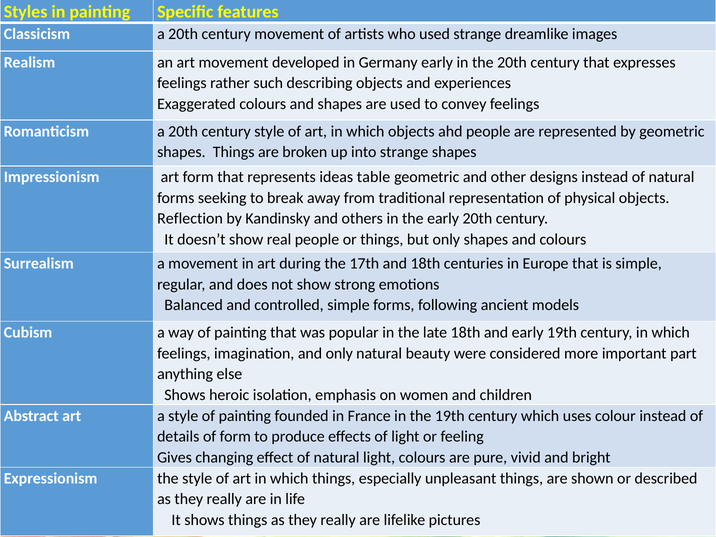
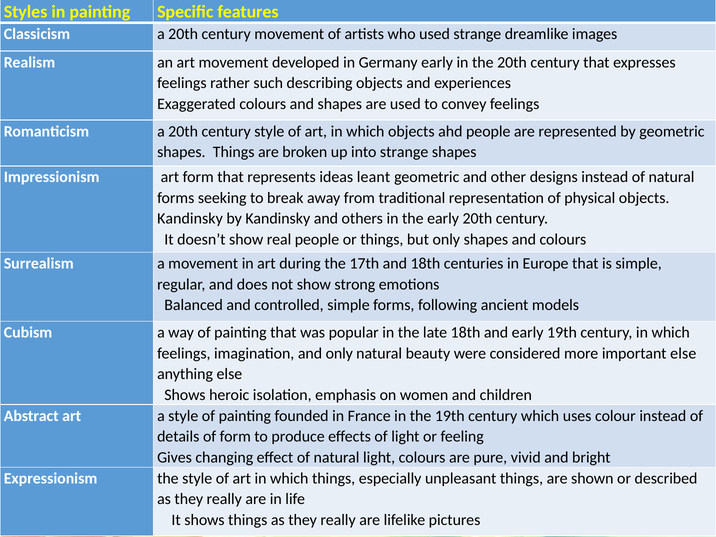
table: table -> leant (374, 177)
Reflection: Reflection -> Kandinsky (190, 219)
important part: part -> else (683, 353)
